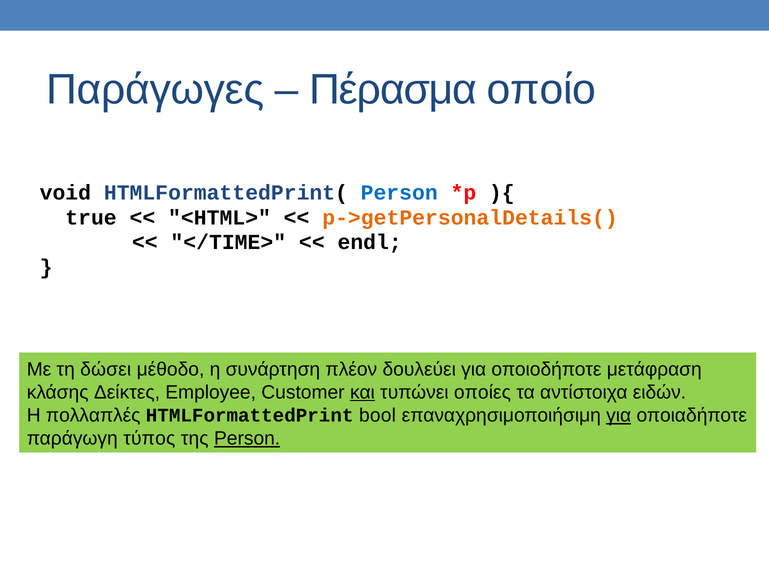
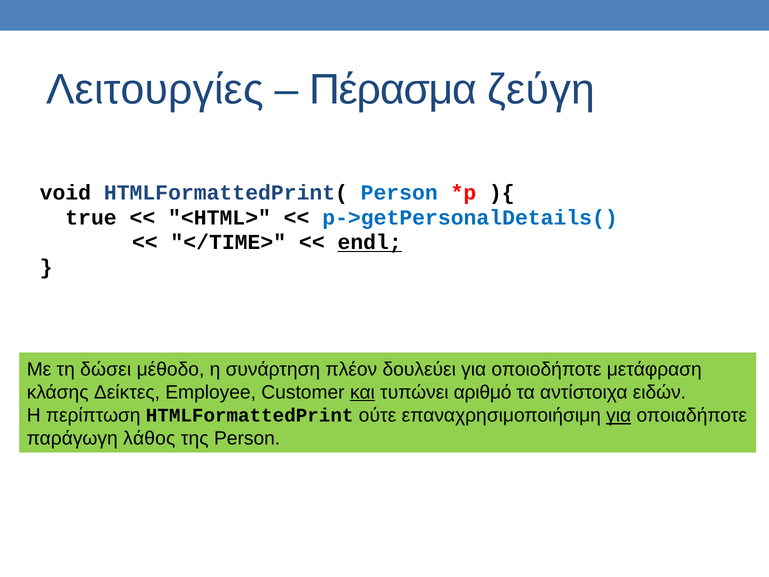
Παράγωγες: Παράγωγες -> Λειτουργίες (155, 90)
οποίο: οποίο -> ζεύγη (541, 90)
p->getPersonalDetails( colour: orange -> blue (470, 217)
endl underline: none -> present (370, 242)
οποίες: οποίες -> αριθμό (483, 392)
πολλαπλές: πολλαπλές -> περίπτωση (93, 415)
bool: bool -> ούτε (378, 415)
τύπος: τύπος -> λάθος (149, 438)
Person underline: present -> none (247, 438)
